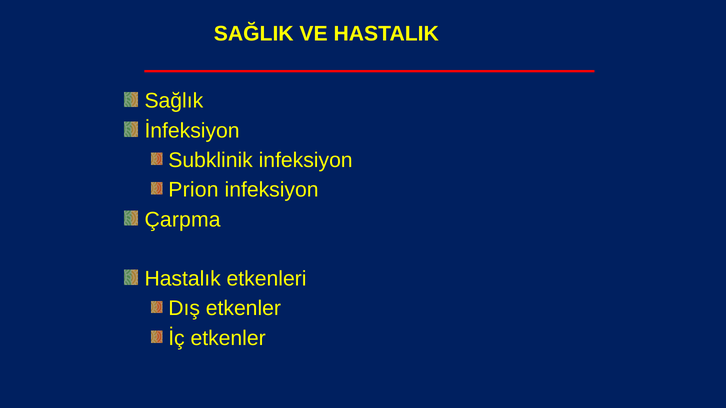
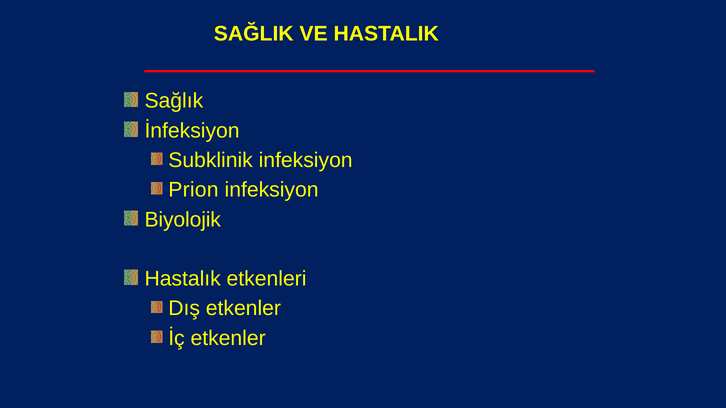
Çarpma: Çarpma -> Biyolojik (183, 220)
